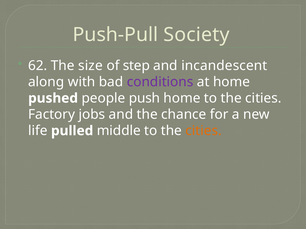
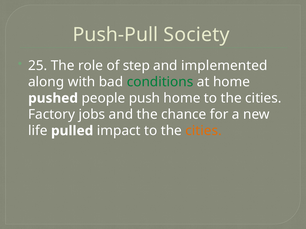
62: 62 -> 25 (38, 66)
size: size -> role (91, 66)
incandescent: incandescent -> implemented (224, 66)
conditions colour: purple -> green (160, 82)
middle: middle -> impact (119, 131)
